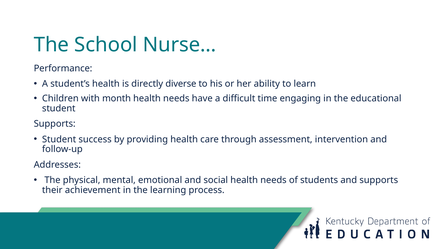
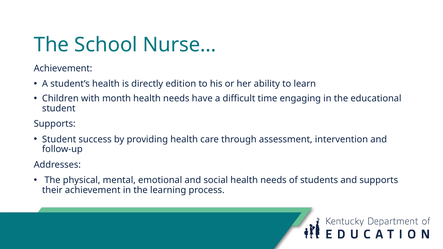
Performance: Performance -> Achievement (63, 68)
diverse: diverse -> edition (181, 84)
